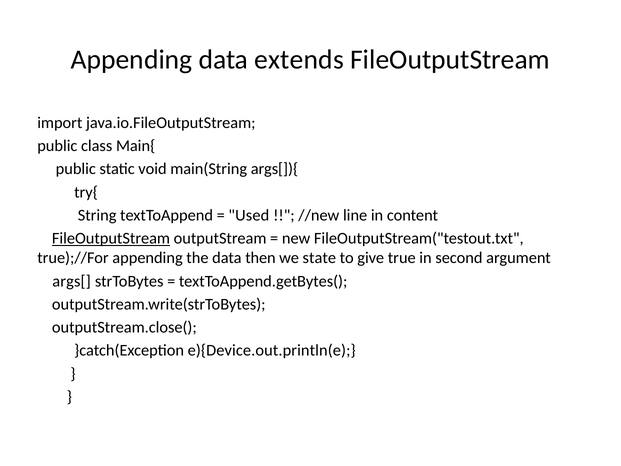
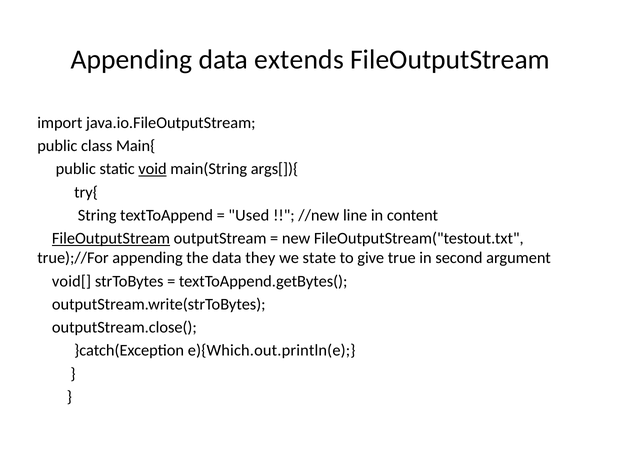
void underline: none -> present (152, 169)
then: then -> they (260, 258)
args[: args[ -> void[ (72, 281)
e){Device.out.println(e: e){Device.out.println(e -> e){Which.out.println(e (272, 350)
